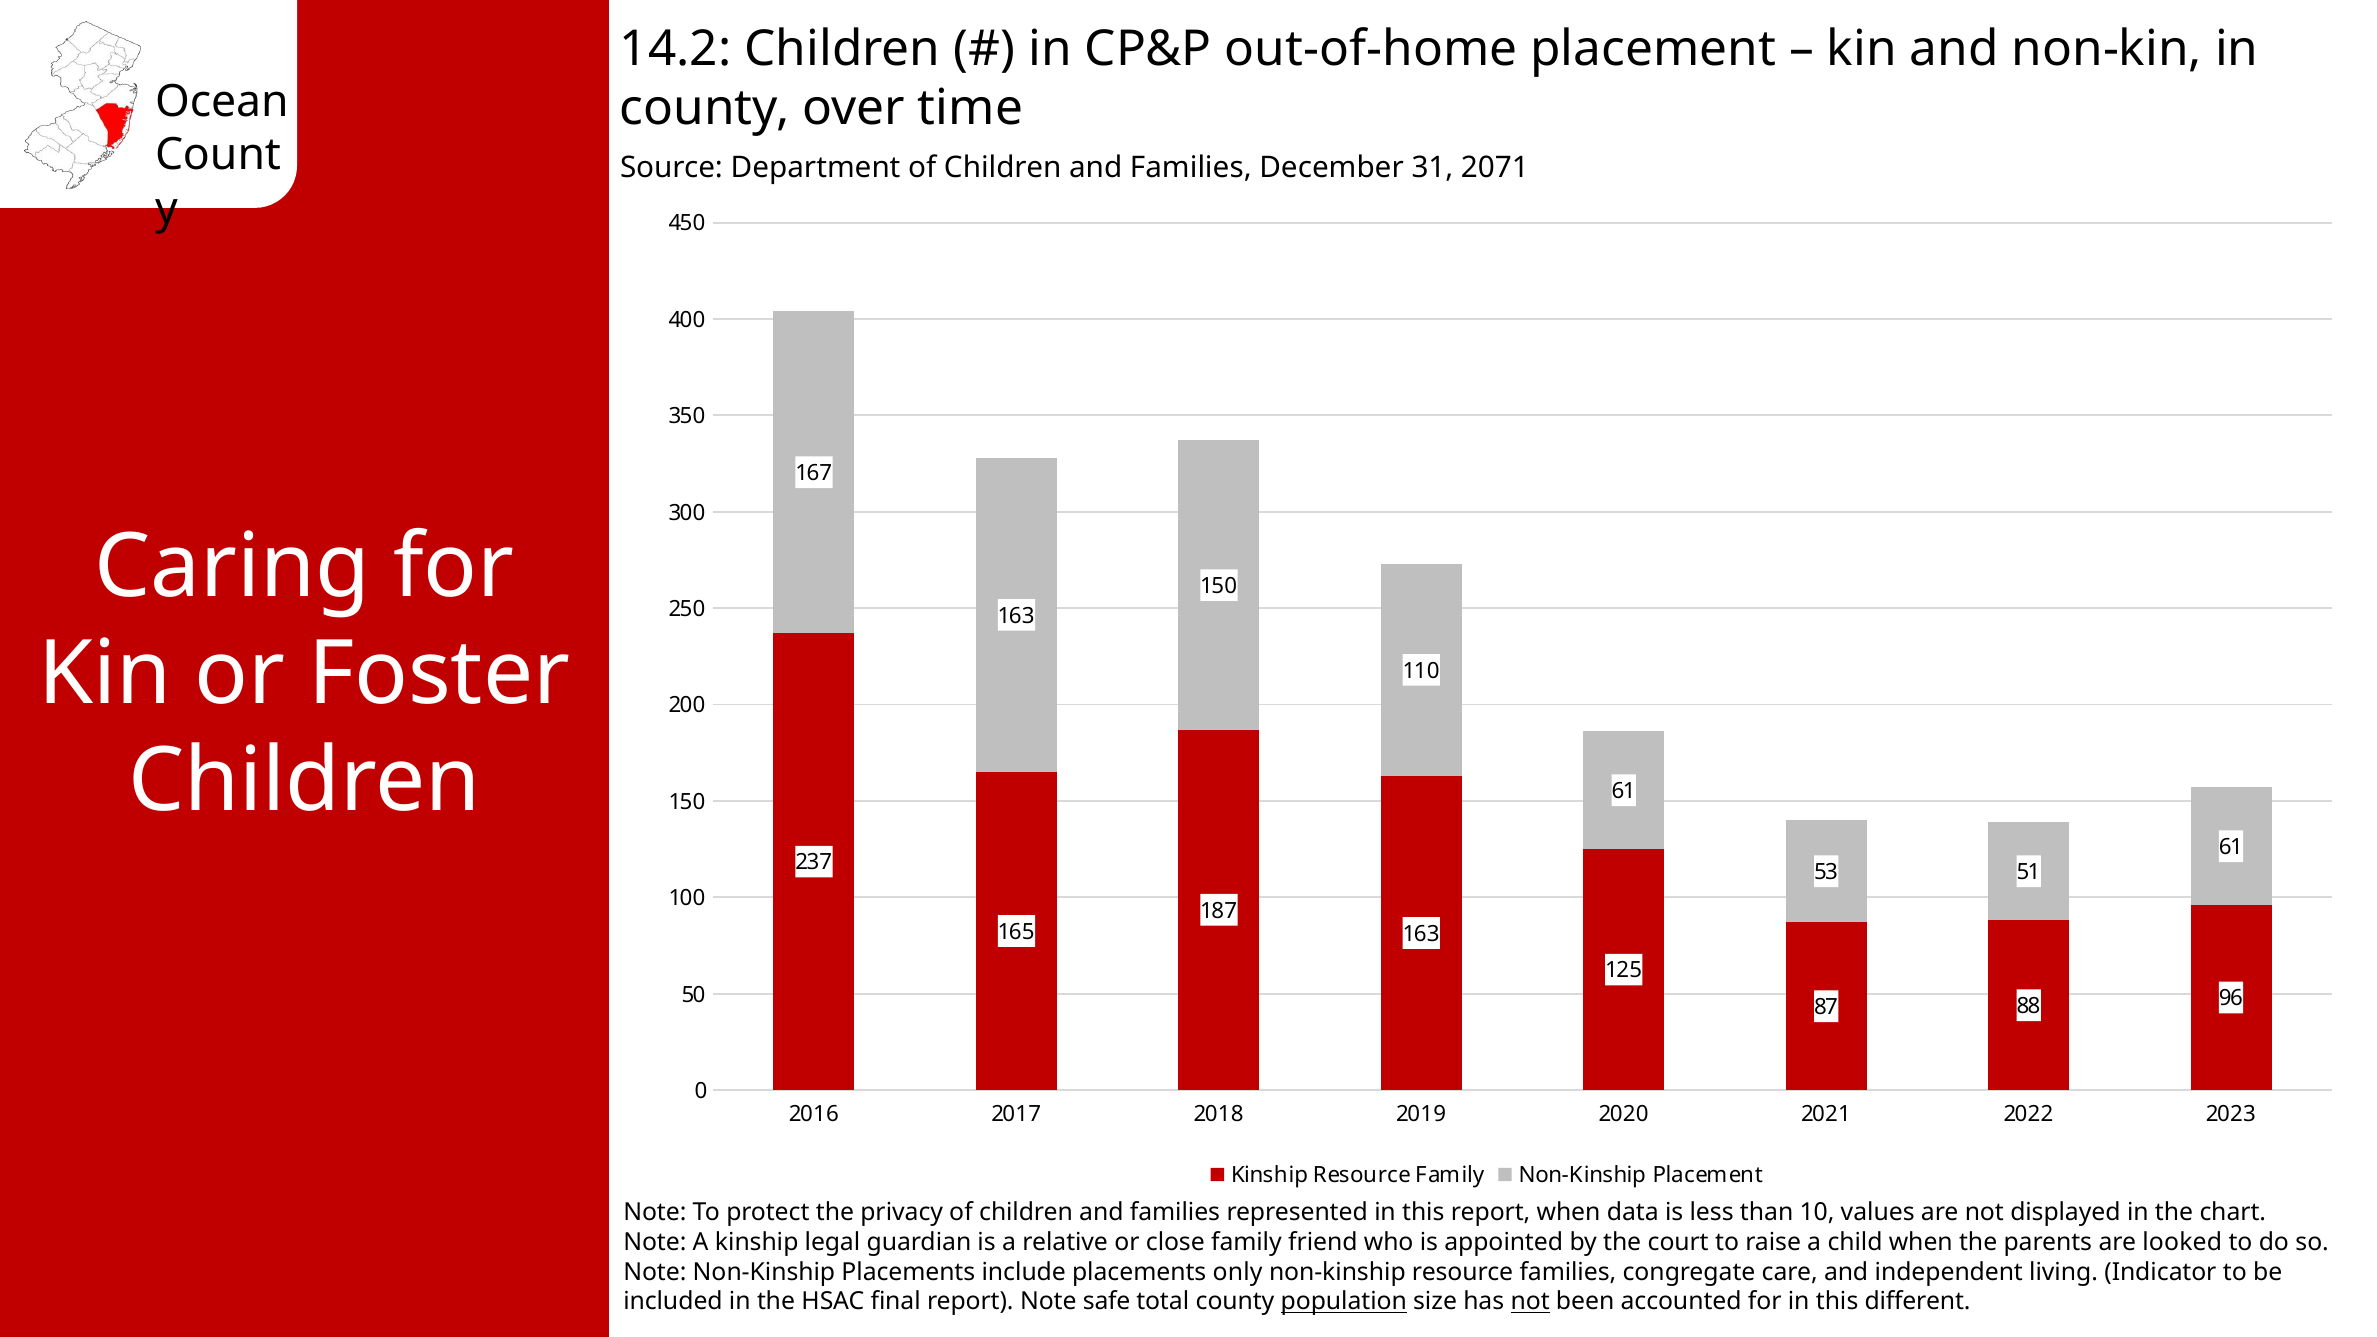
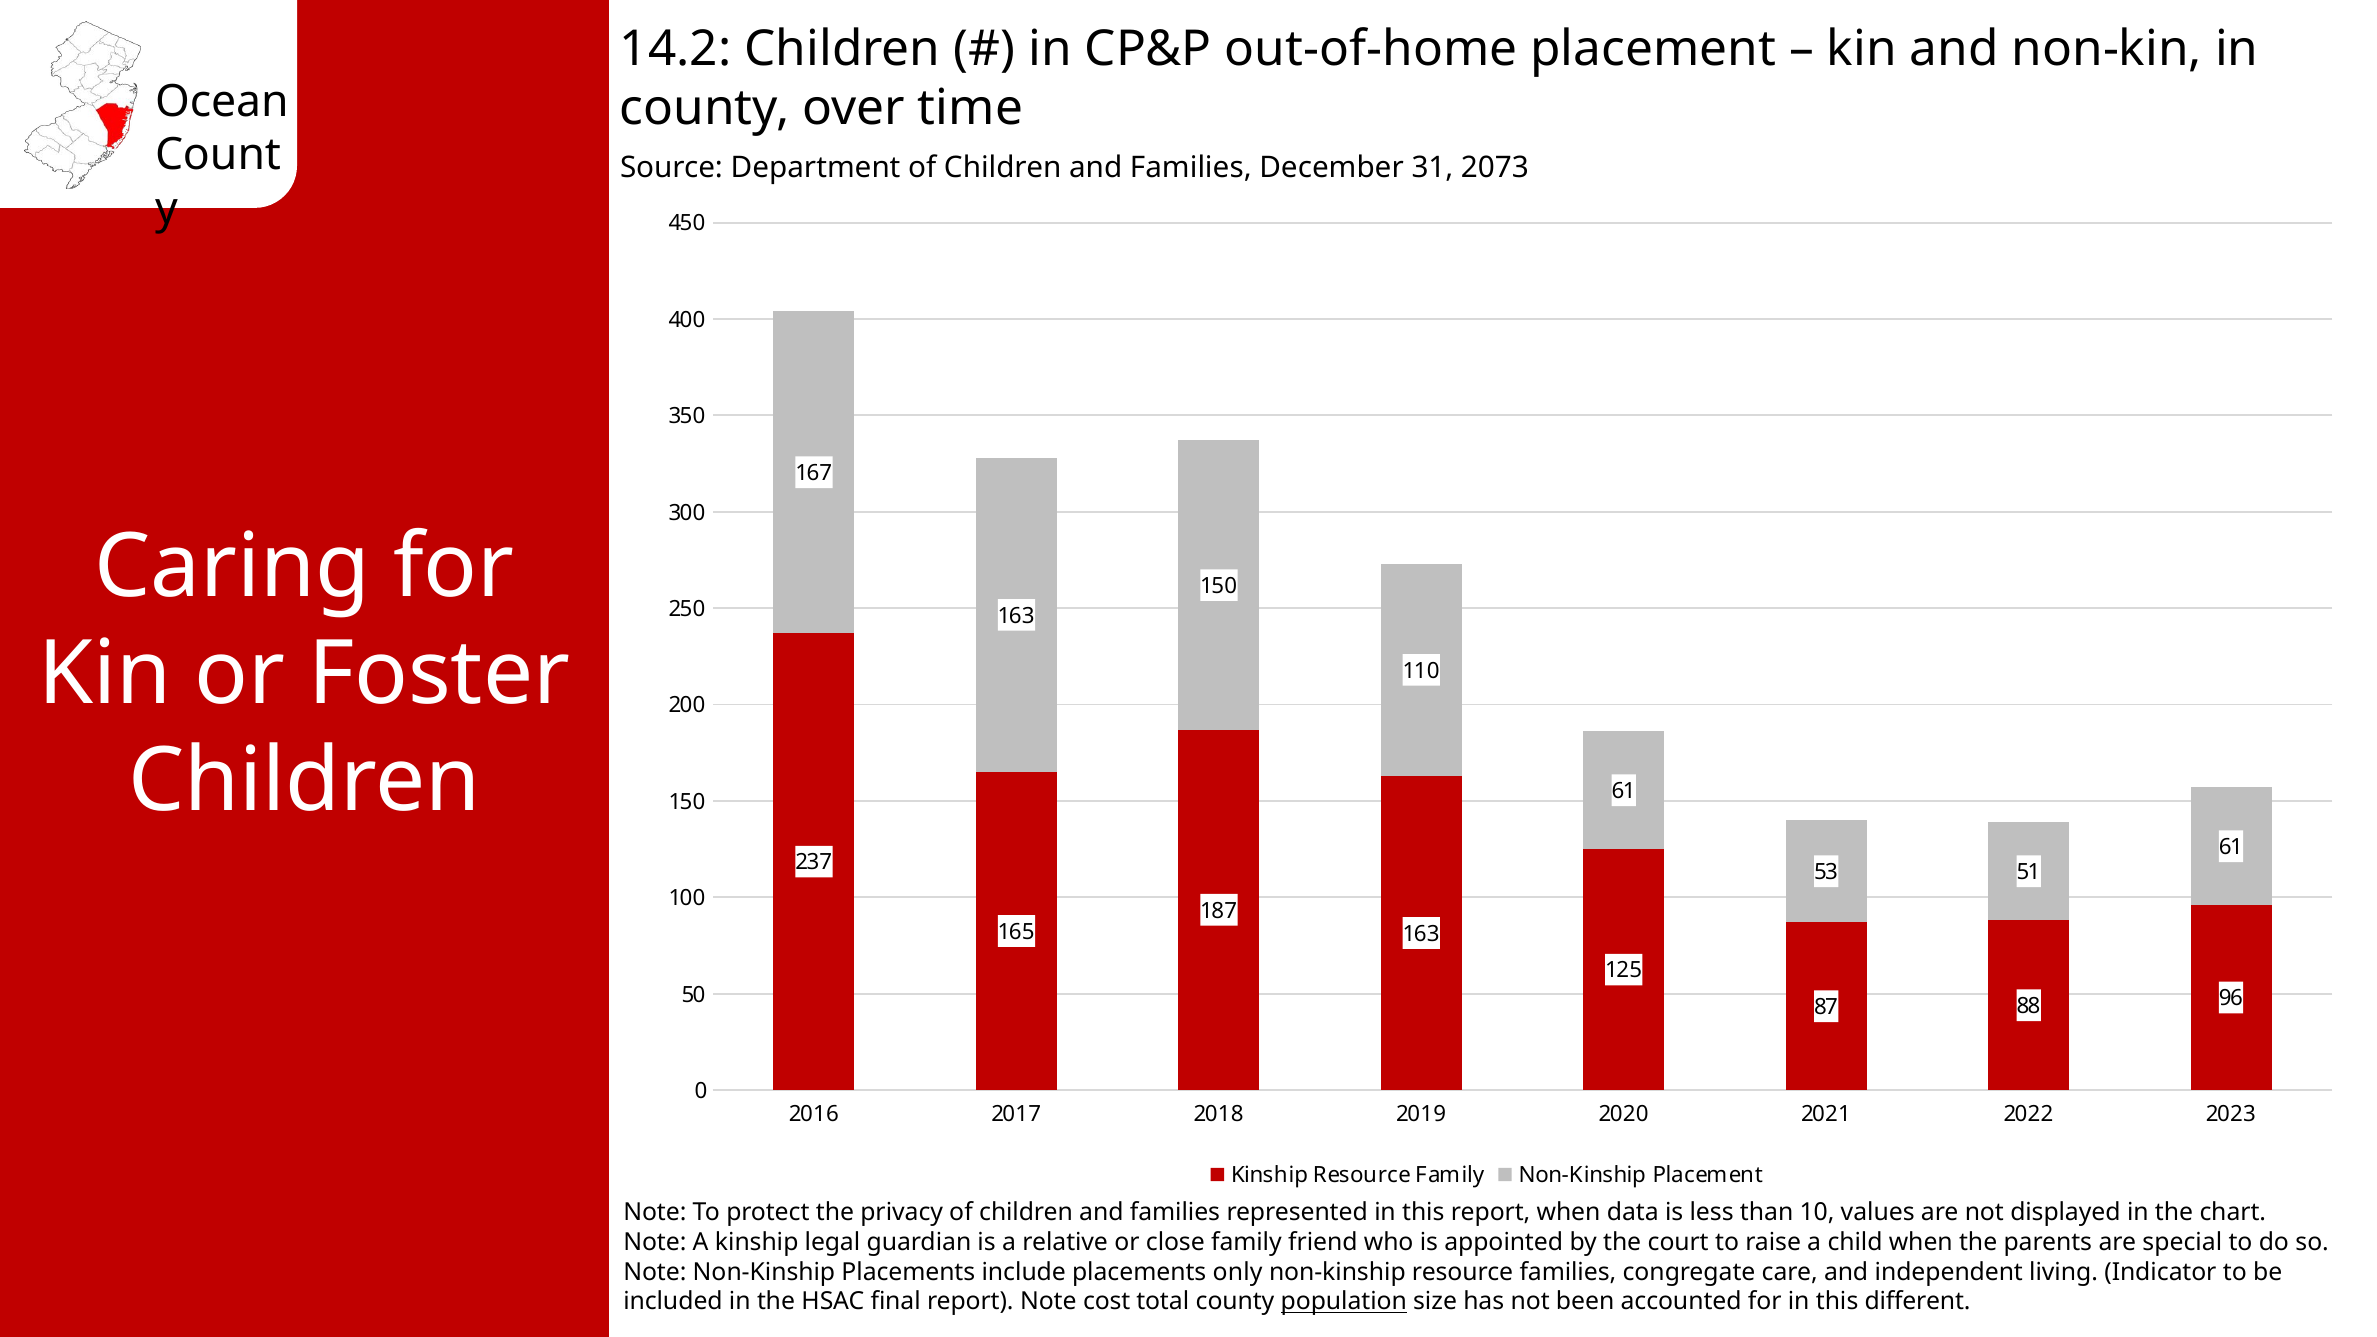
2071: 2071 -> 2073 (1495, 168)
looked: looked -> special (2182, 1242)
safe: safe -> cost (1107, 1302)
not underline: present -> none (1530, 1302)
